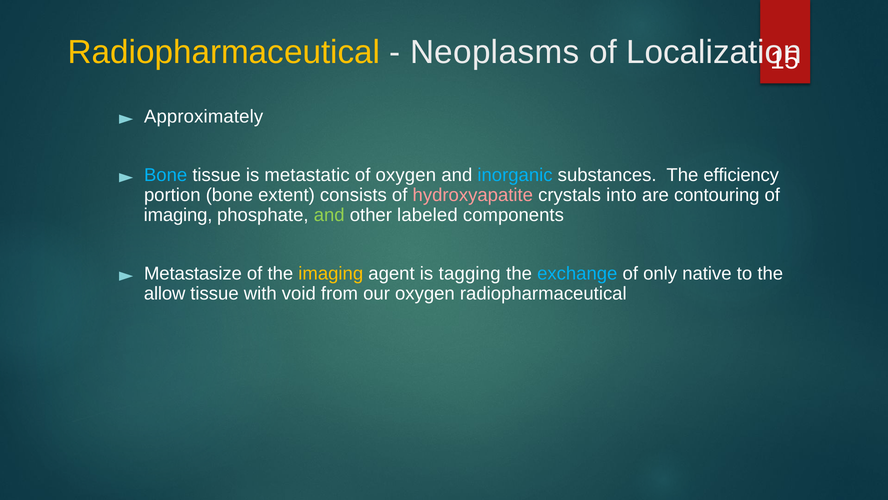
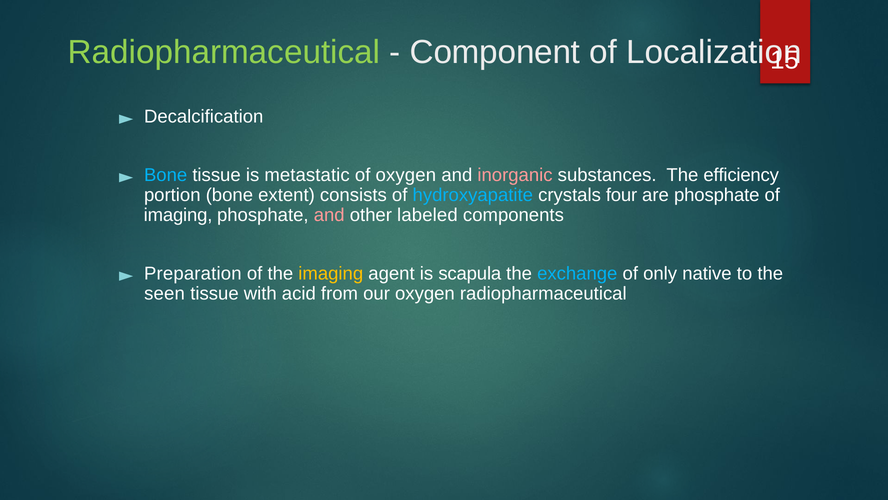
Radiopharmaceutical colour: yellow -> light green (224, 52)
Neoplasms: Neoplasms -> Component (495, 52)
Approximately: Approximately -> Decalcification (204, 116)
inorganic colour: light blue -> pink (515, 175)
hydroxyapatite colour: pink -> light blue (473, 195)
into: into -> four (622, 195)
are contouring: contouring -> phosphate (717, 195)
and colour: light green -> pink (329, 215)
Metastasize: Metastasize -> Preparation (193, 274)
tagging: tagging -> scapula (470, 274)
allow: allow -> seen (164, 294)
void: void -> acid (299, 294)
